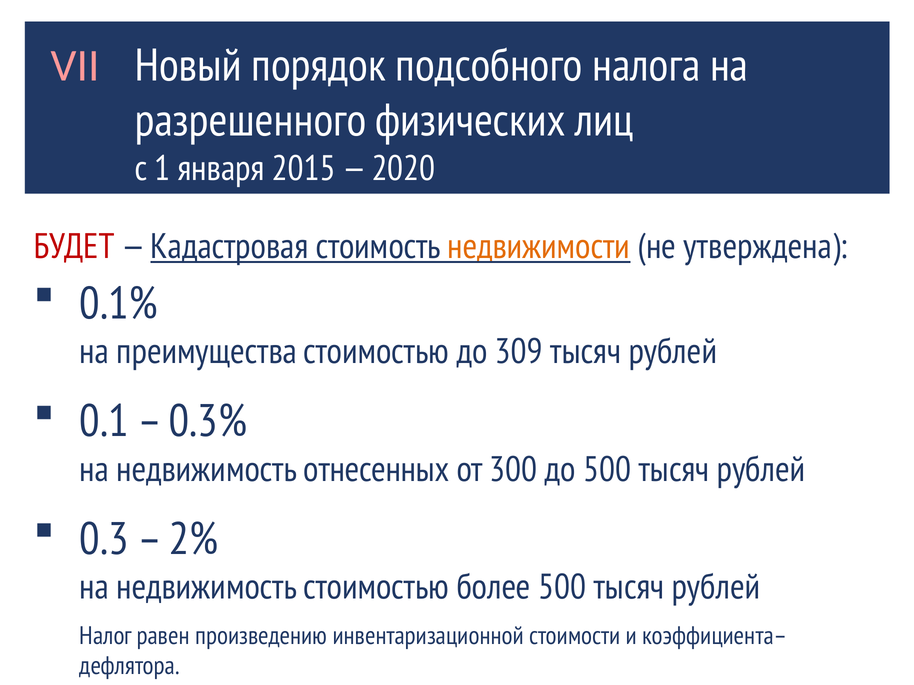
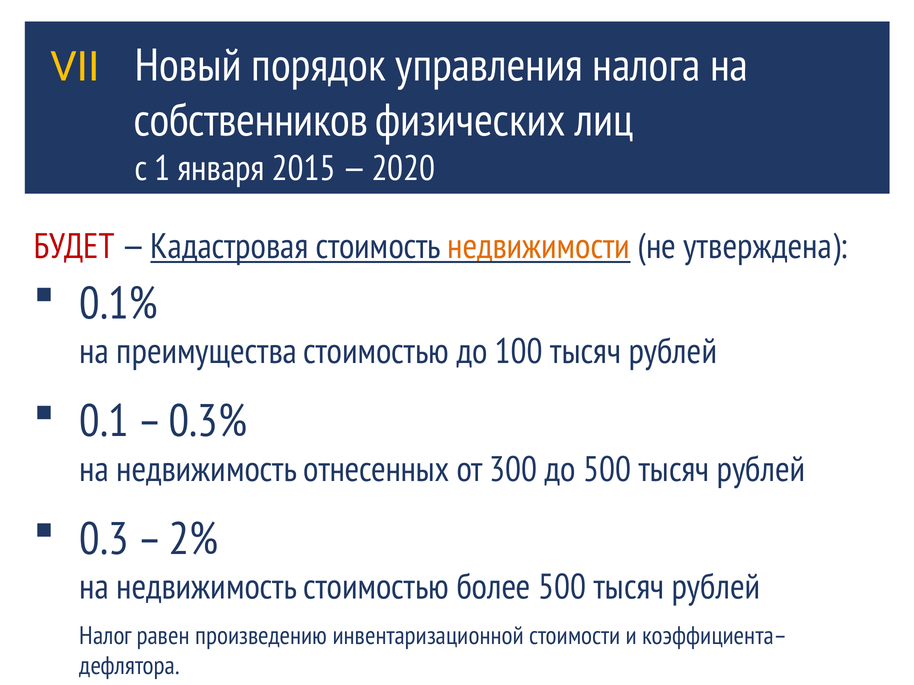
VII colour: pink -> yellow (75, 66)
подсобного: подсобного -> управления (489, 66)
разрешенного: разрешенного -> собственников (251, 121)
309: 309 -> 100 (519, 352)
